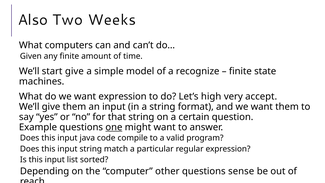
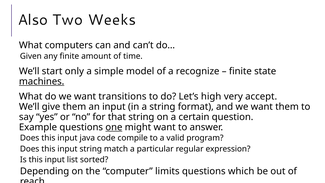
start give: give -> only (74, 71)
machines underline: none -> present (42, 81)
want expression: expression -> transitions (122, 96)
other: other -> limits (167, 171)
sense: sense -> which (241, 171)
